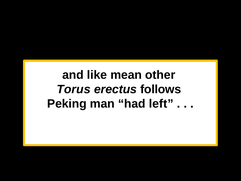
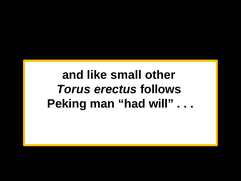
mean: mean -> small (126, 75)
left: left -> will (161, 104)
